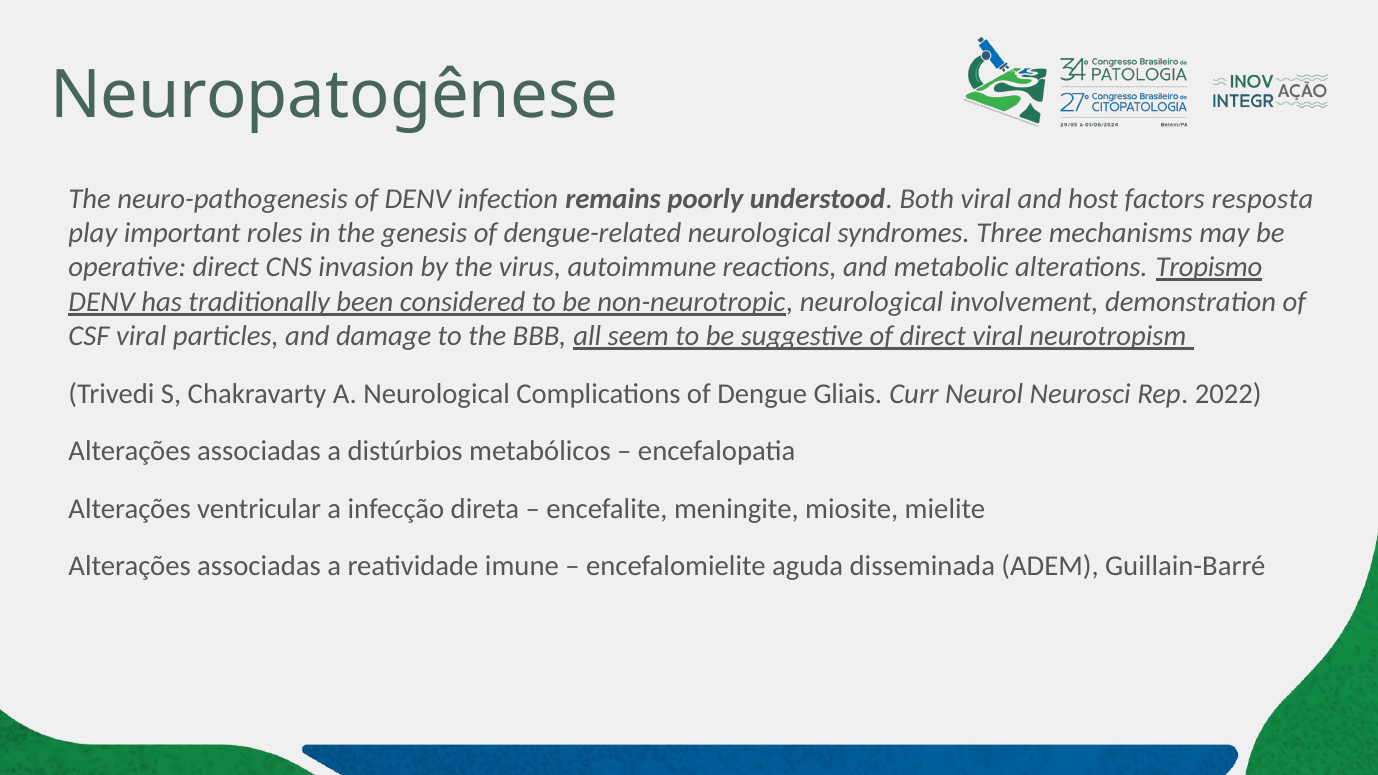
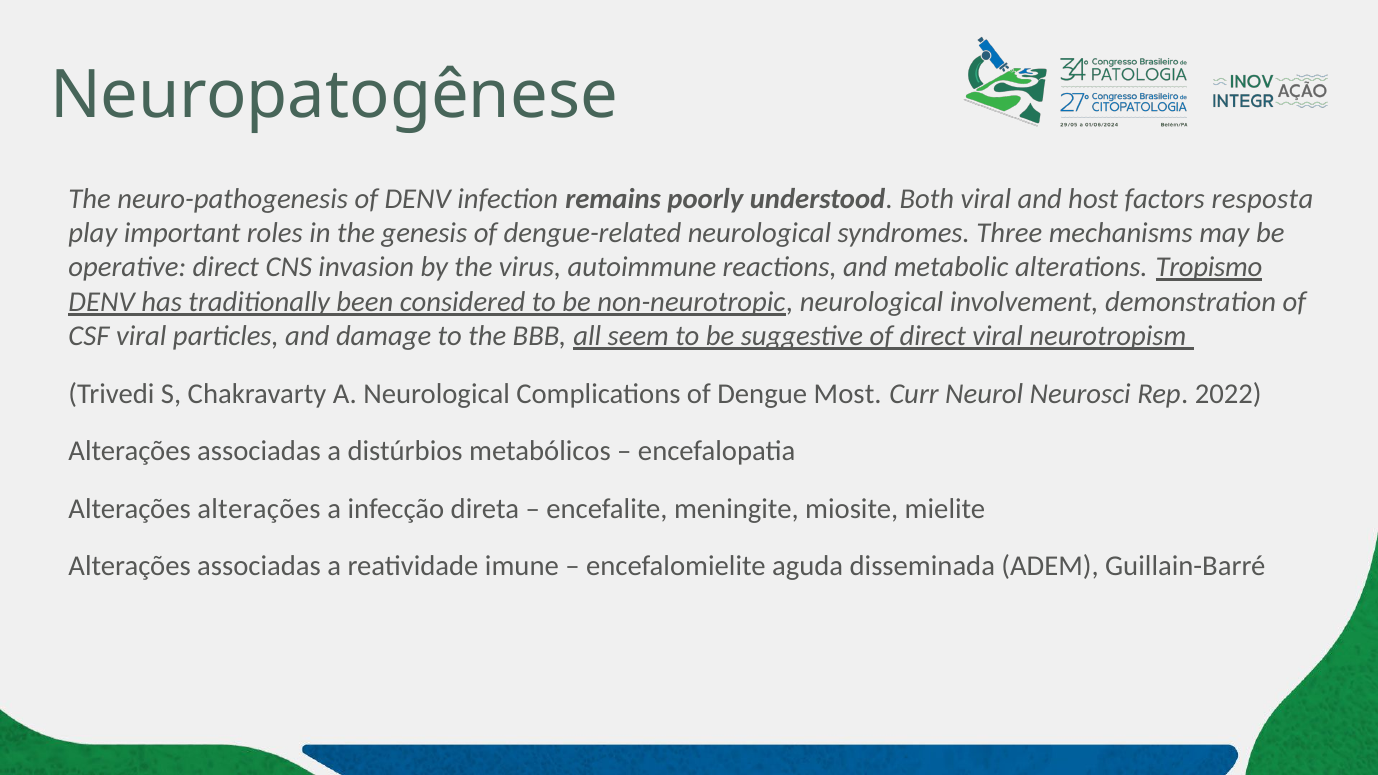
Gliais: Gliais -> Most (848, 394)
Alterações ventricular: ventricular -> alterações (259, 509)
